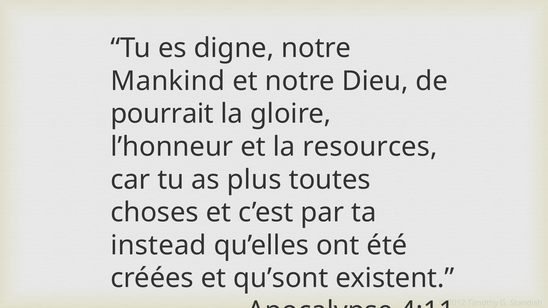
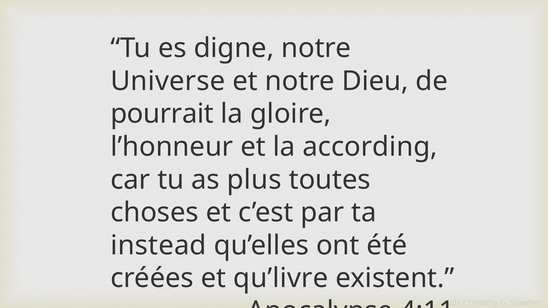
Mankind: Mankind -> Universe (168, 81)
resources: resources -> according (370, 147)
qu’sont: qu’sont -> qu’livre (281, 278)
